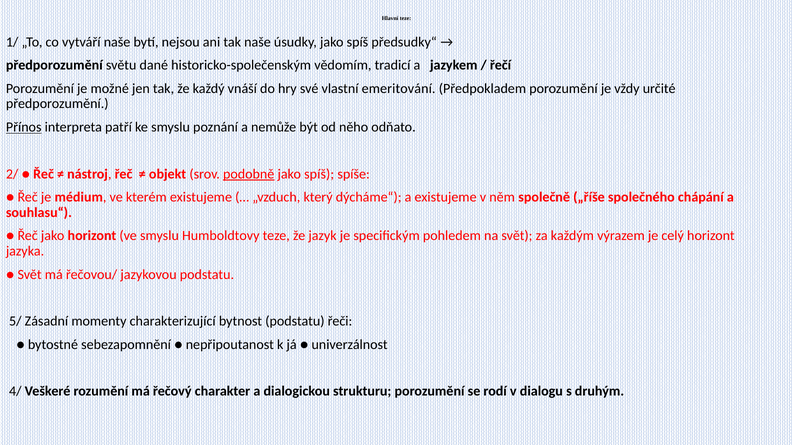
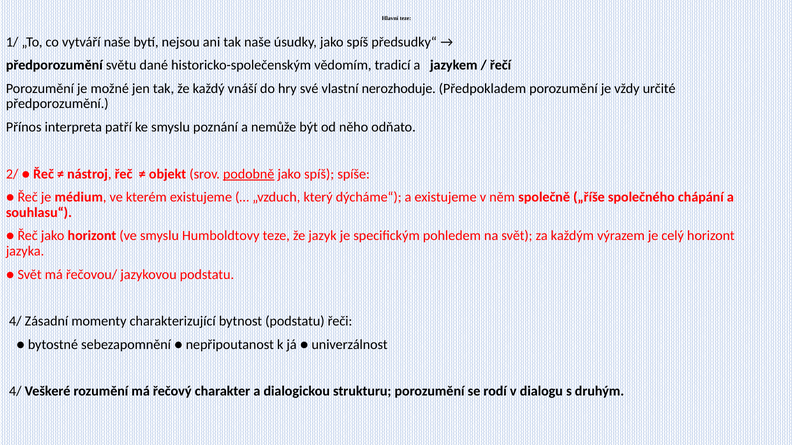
emeritování: emeritování -> nerozhoduje (399, 89)
Přínos underline: present -> none (24, 127)
5/: 5/ -> 4/ (15, 322)
